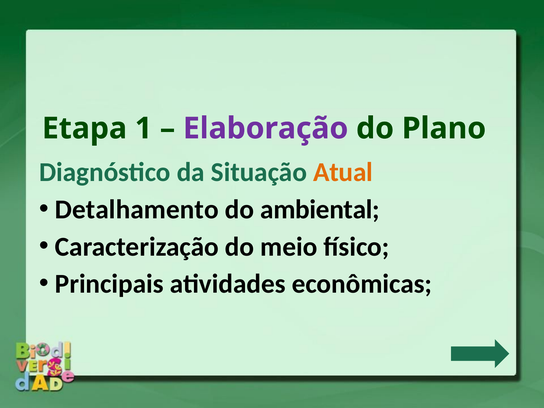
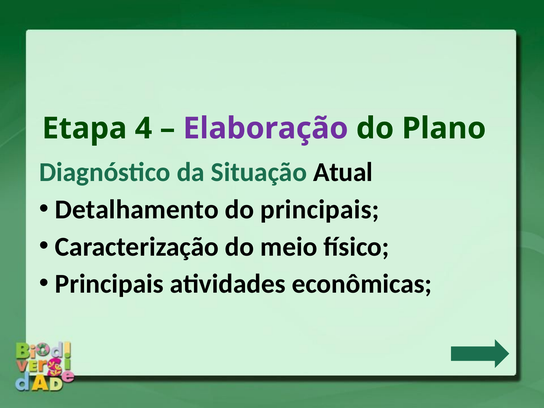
1: 1 -> 4 (143, 128)
Atual colour: orange -> black (343, 172)
do ambiental: ambiental -> principais (320, 210)
